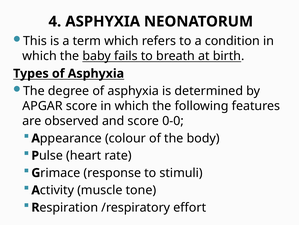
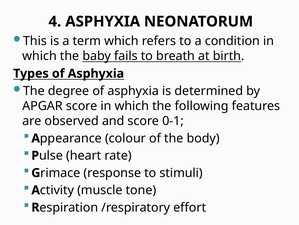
0-0: 0-0 -> 0-1 (173, 121)
